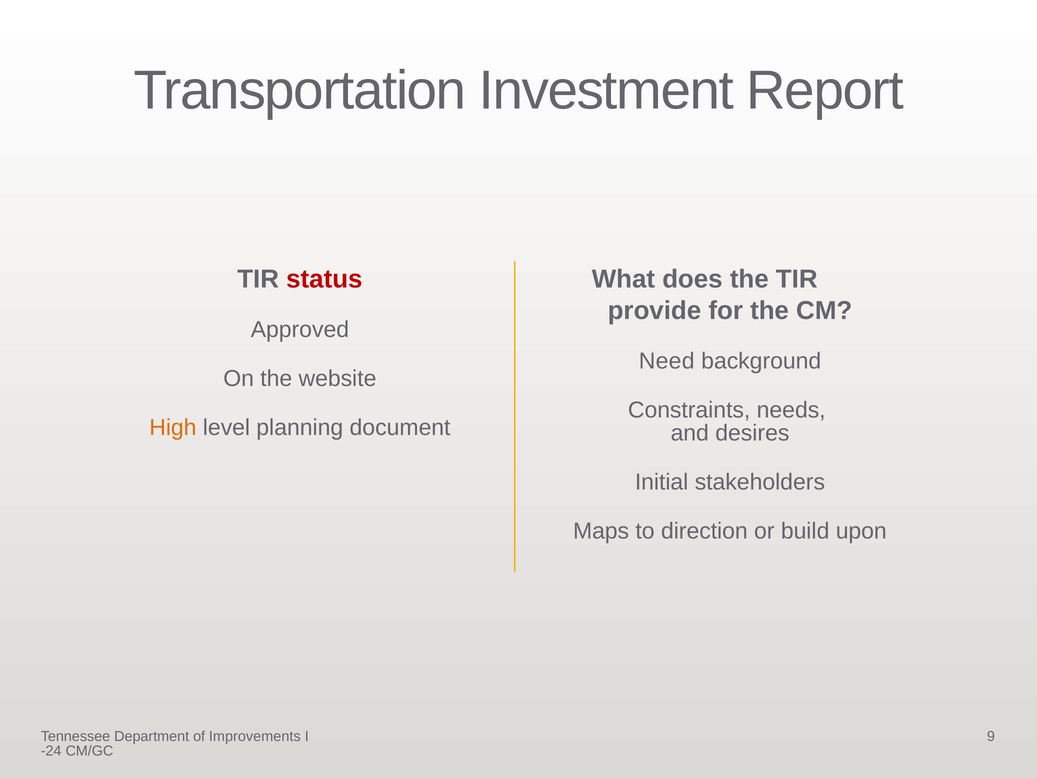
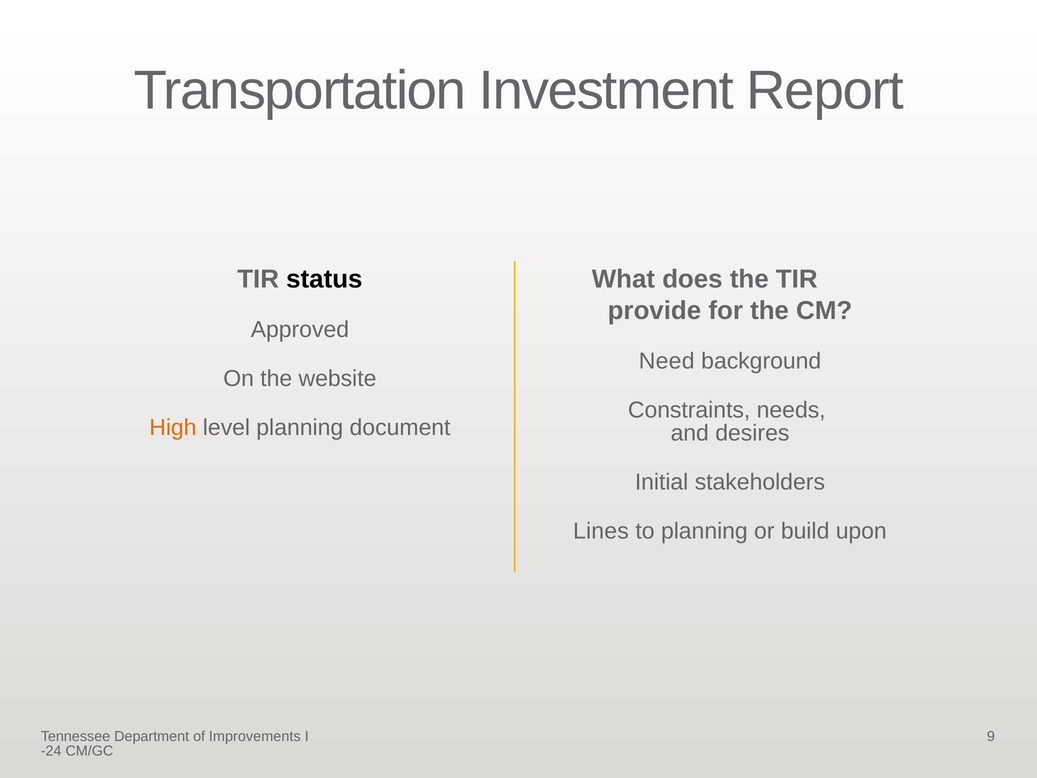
status colour: red -> black (324, 279)
Maps: Maps -> Lines (601, 531)
to direction: direction -> planning (704, 531)
